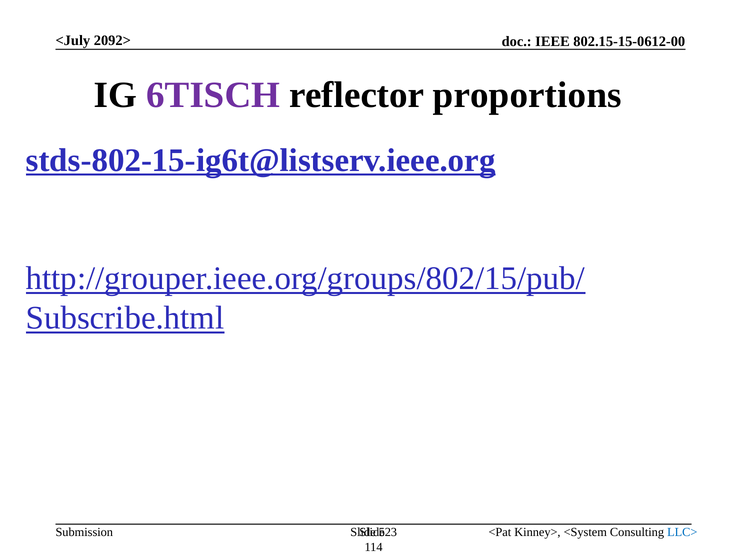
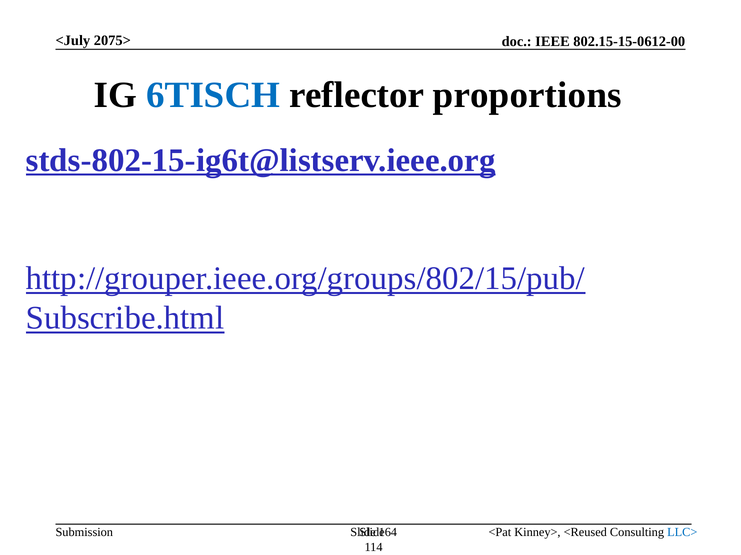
2092>: 2092> -> 2075> (112, 40)
6TISCH colour: purple -> blue (213, 95)
523: 523 -> 164 (388, 533)
<System: <System -> <Reused (585, 533)
